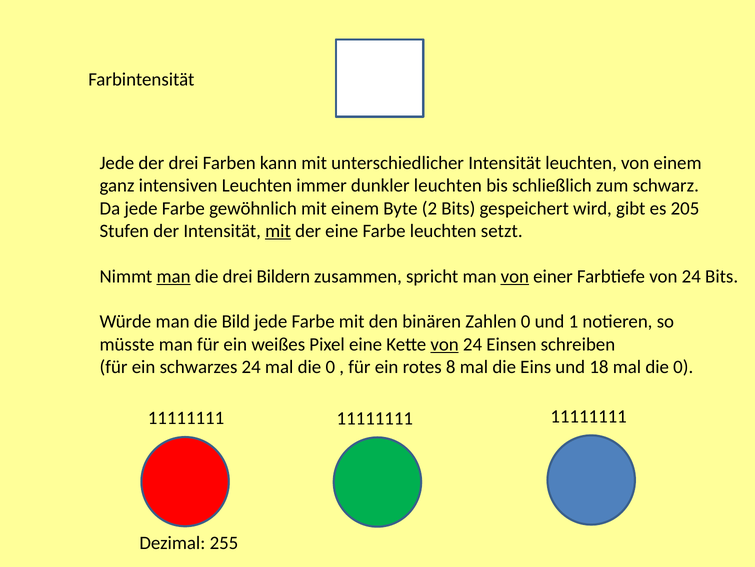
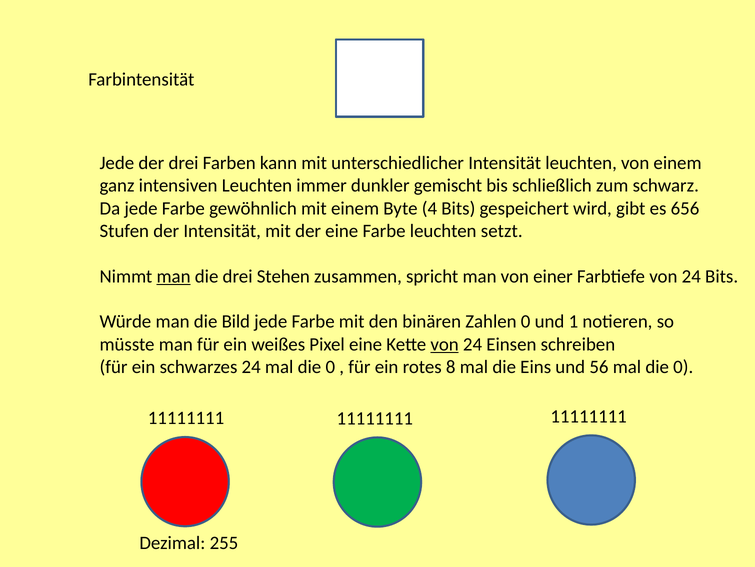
dunkler leuchten: leuchten -> gemischt (448, 185)
2: 2 -> 4 (429, 208)
205: 205 -> 656 (685, 208)
mit underline: present -> none (278, 231)
Bildern: Bildern -> Stehen (283, 276)
von underline: present -> none (515, 276)
18: 18 -> 56 (599, 367)
